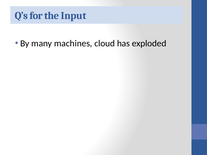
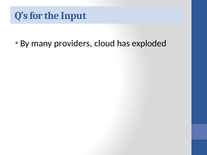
machines: machines -> providers (73, 43)
